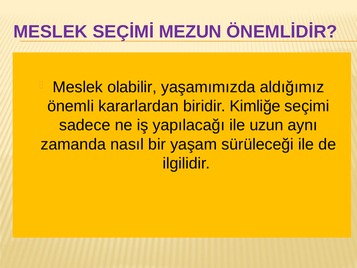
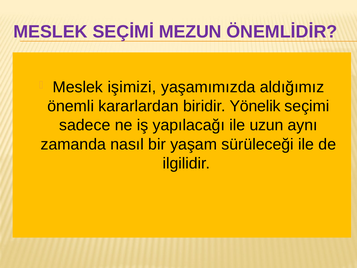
olabilir: olabilir -> işimizi (132, 87)
Kimliğe: Kimliğe -> Yönelik (255, 106)
